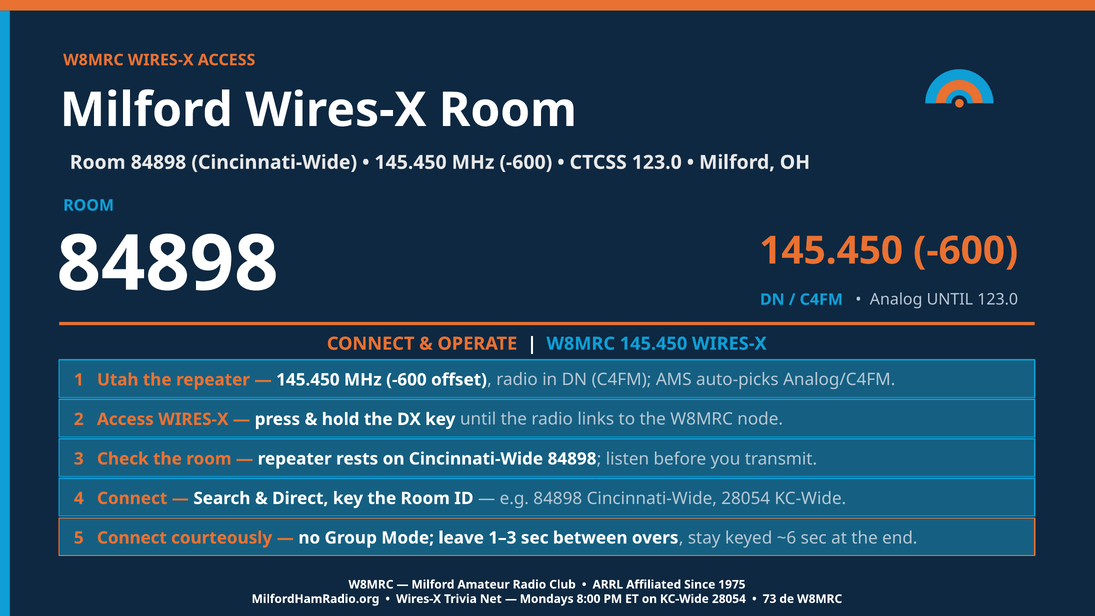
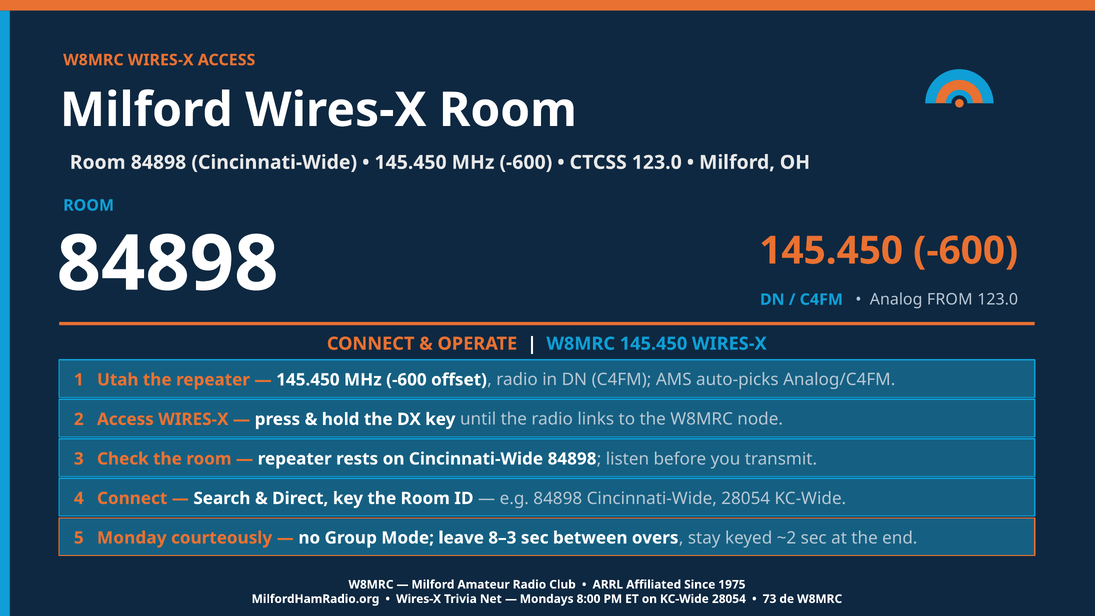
Analog UNTIL: UNTIL -> FROM (950, 299)
5 Connect: Connect -> Monday (132, 538)
1–3: 1–3 -> 8–3 (502, 538)
~6: ~6 -> ~2 (786, 538)
